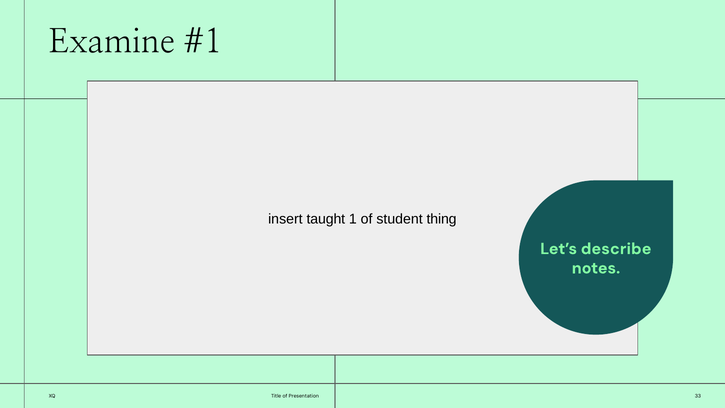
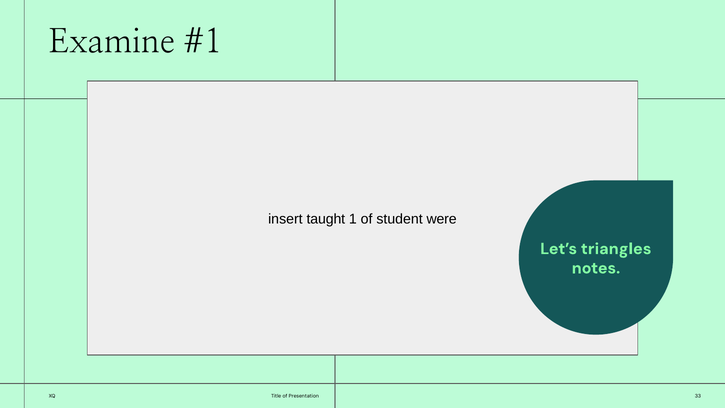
thing: thing -> were (442, 219)
describe: describe -> triangles (616, 249)
